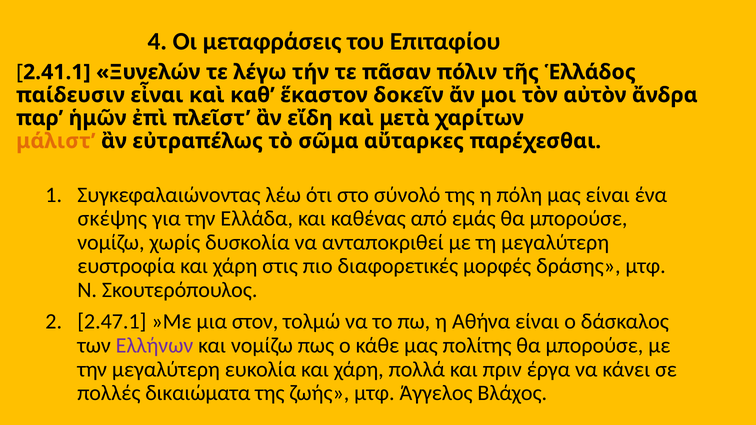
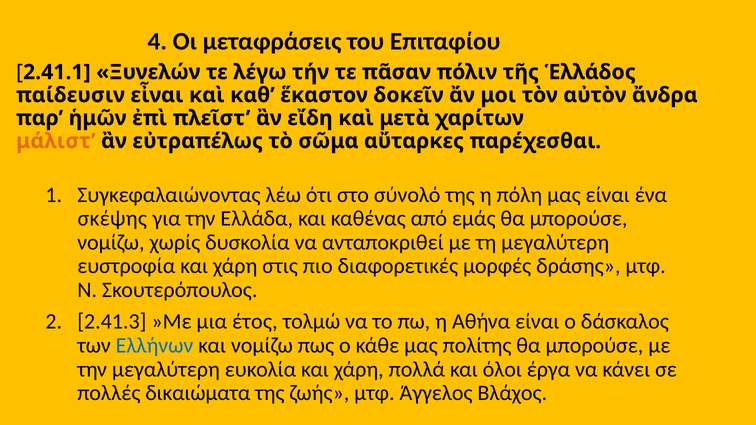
2.47.1: 2.47.1 -> 2.41.3 (112, 322)
στον: στον -> έτος (255, 322)
Ελλήνων colour: purple -> blue (155, 346)
πριν: πριν -> όλοι (502, 370)
